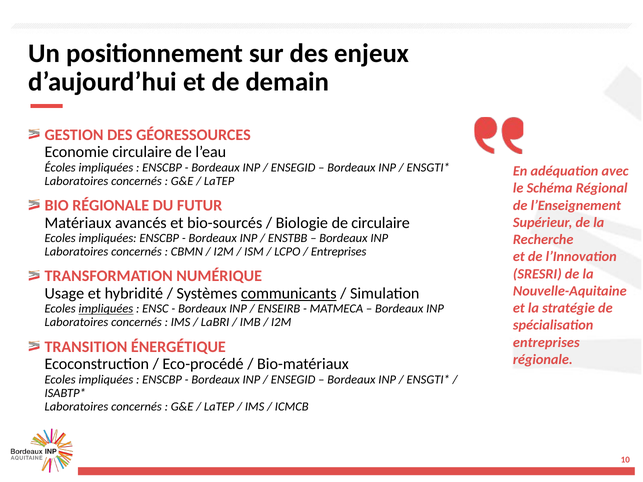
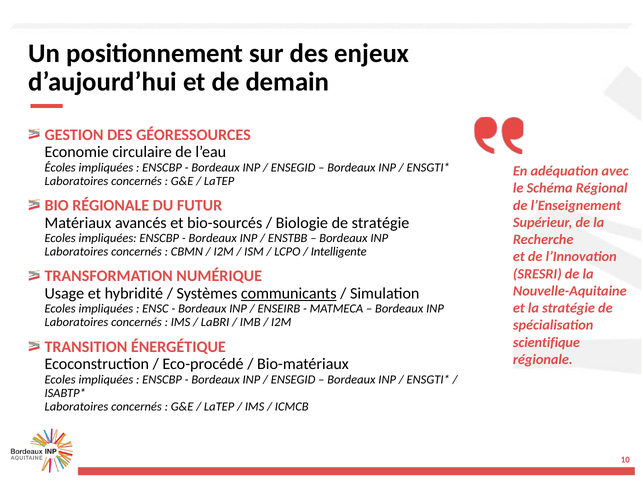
de circulaire: circulaire -> stratégie (381, 223)
Entreprises: Entreprises -> Intelligente (339, 252)
impliquées underline: present -> none (106, 309)
entreprises: entreprises -> scientifique (546, 343)
